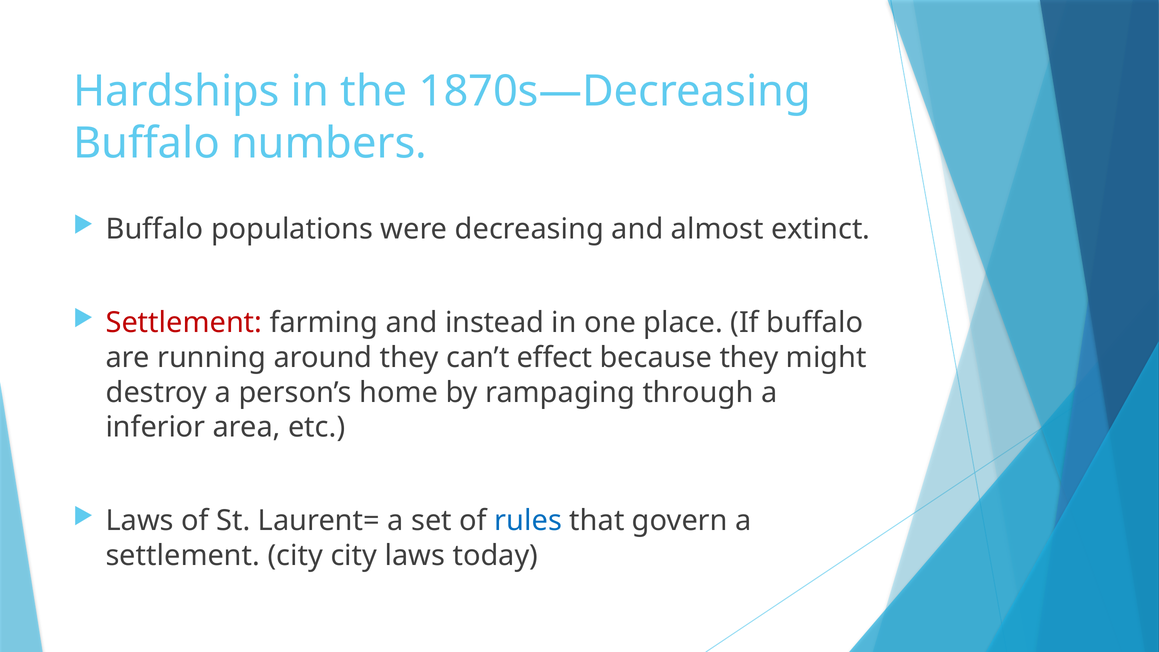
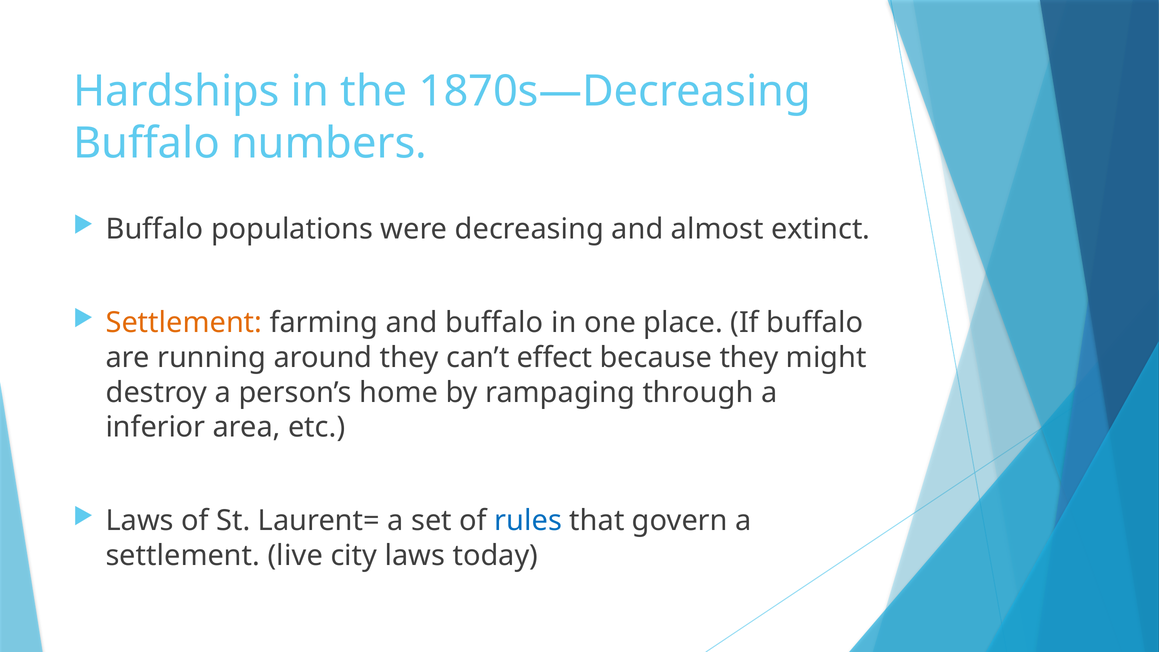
Settlement colour: red -> orange (184, 323)
and instead: instead -> buffalo (494, 323)
settlement city: city -> live (295, 556)
